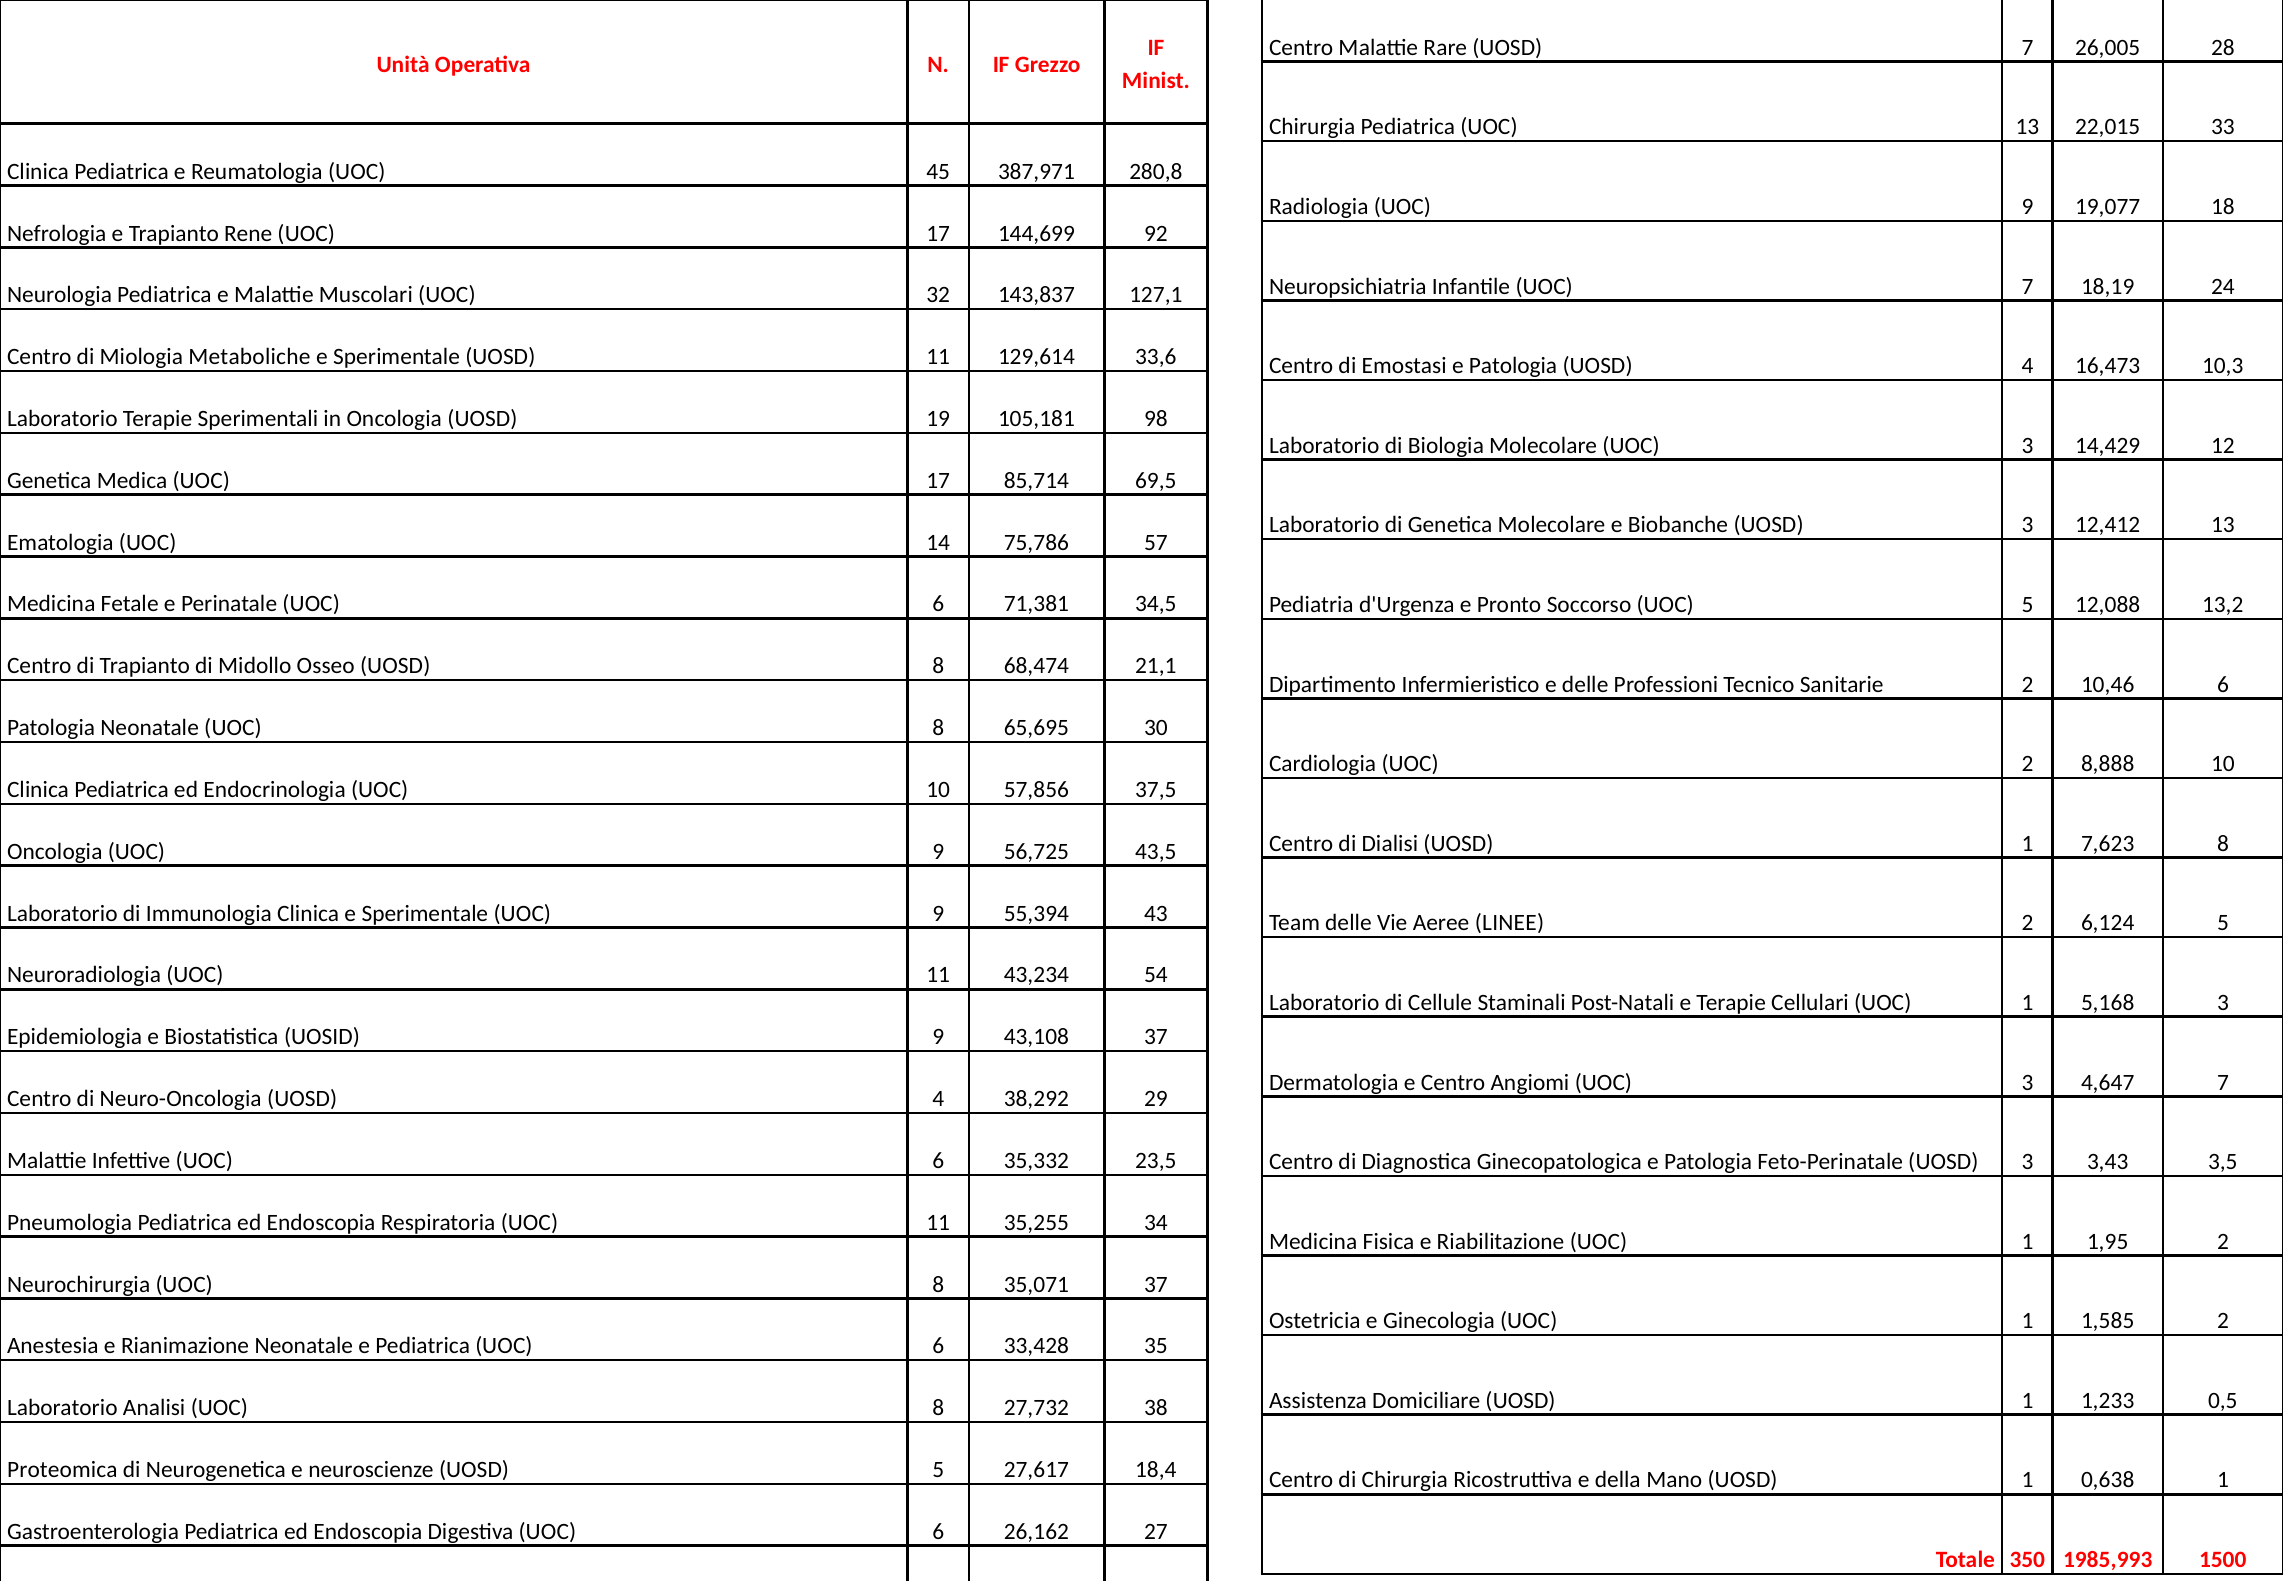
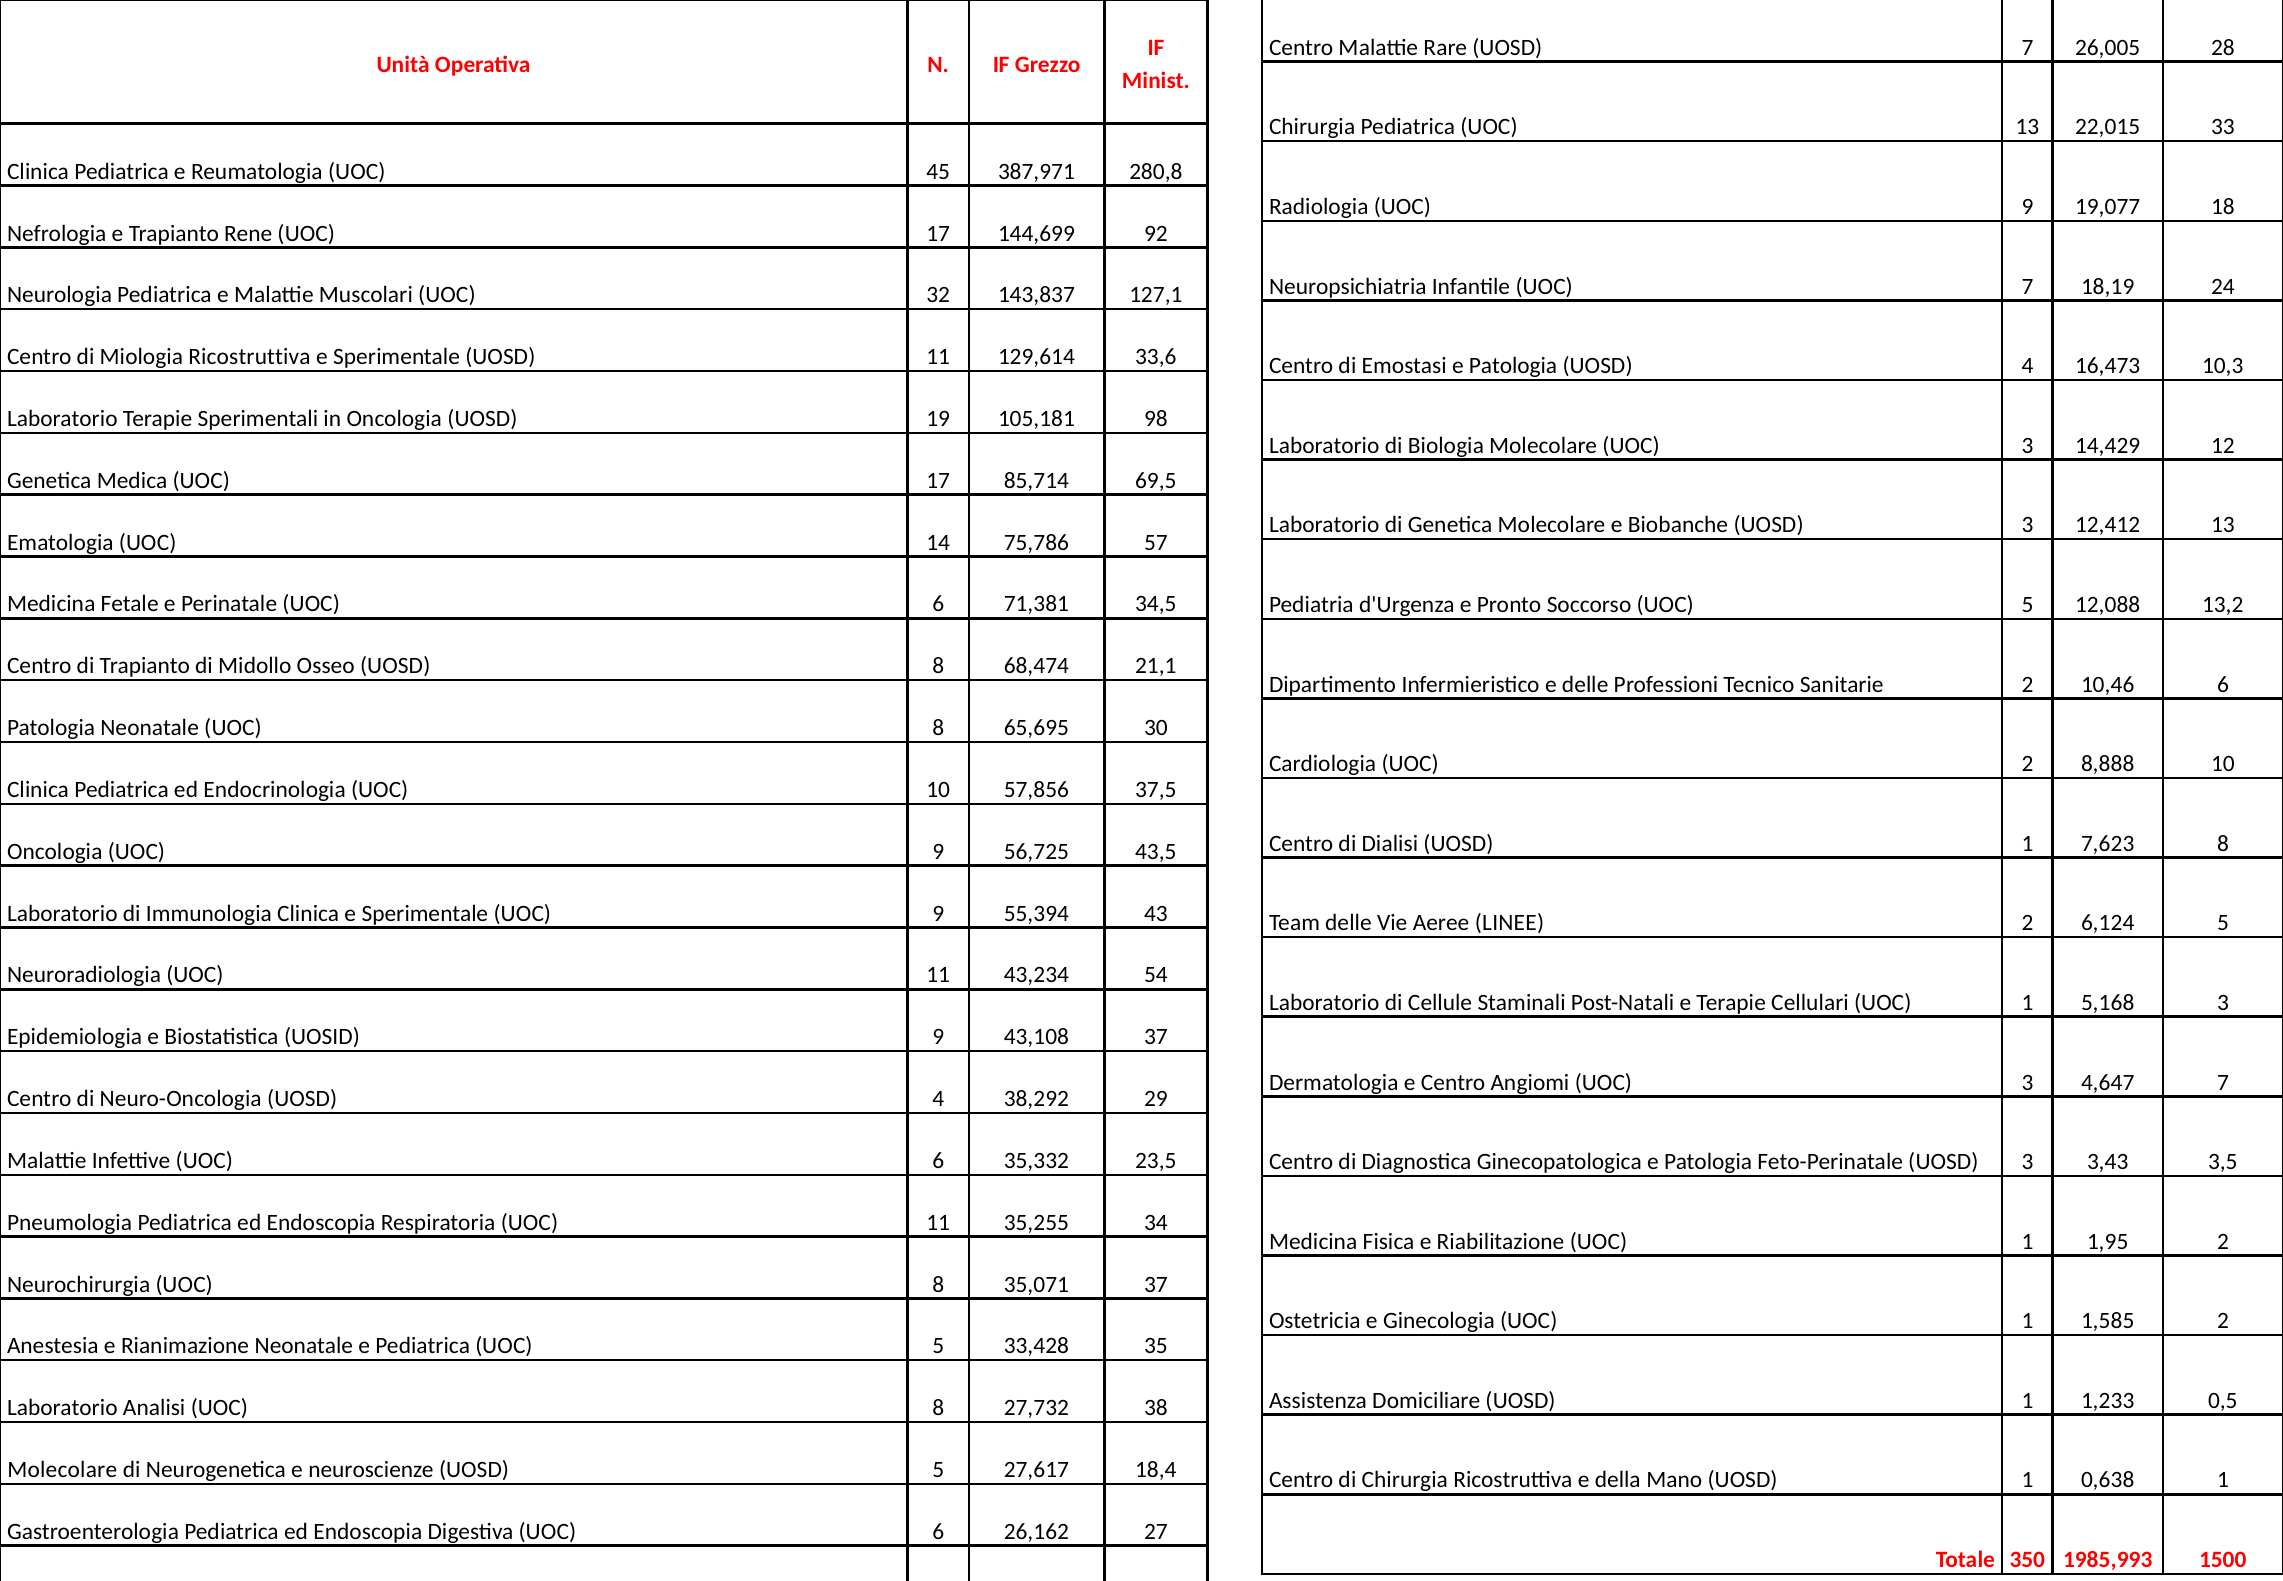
Miologia Metaboliche: Metaboliche -> Ricostruttiva (249, 357)
Pediatrica UOC 6: 6 -> 5 (938, 1346)
Proteomica: Proteomica -> Molecolare (62, 1469)
